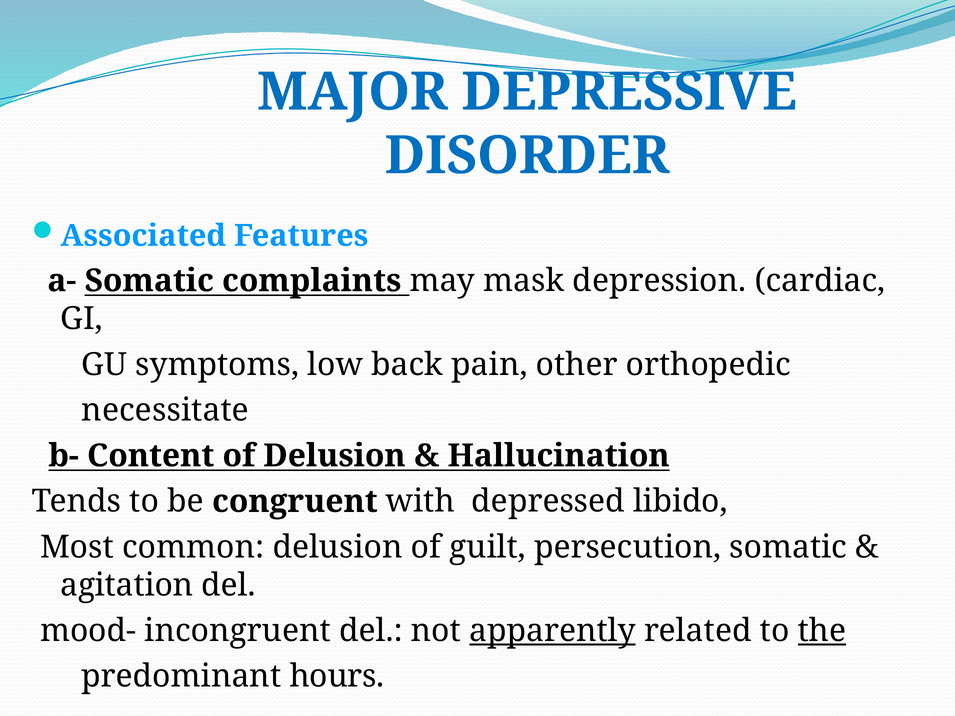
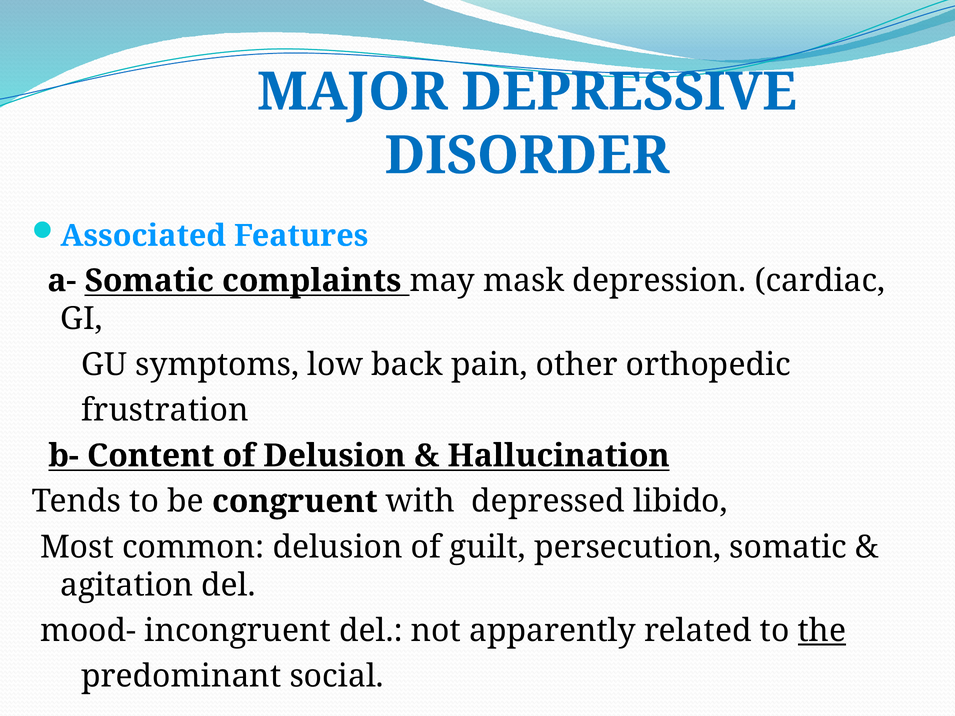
necessitate: necessitate -> frustration (165, 410)
apparently underline: present -> none (553, 631)
hours: hours -> social (337, 677)
